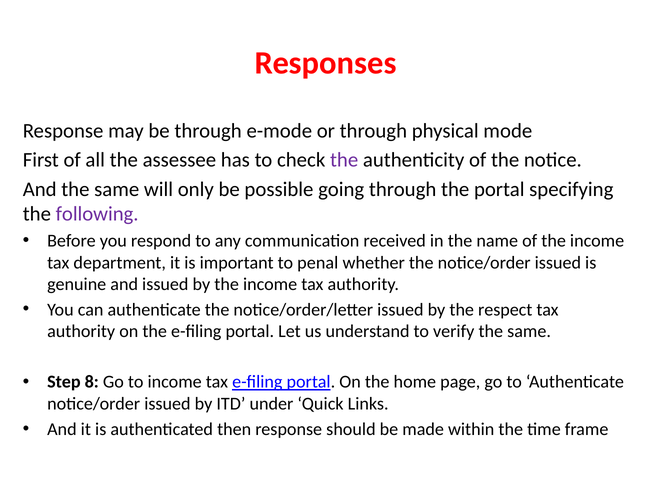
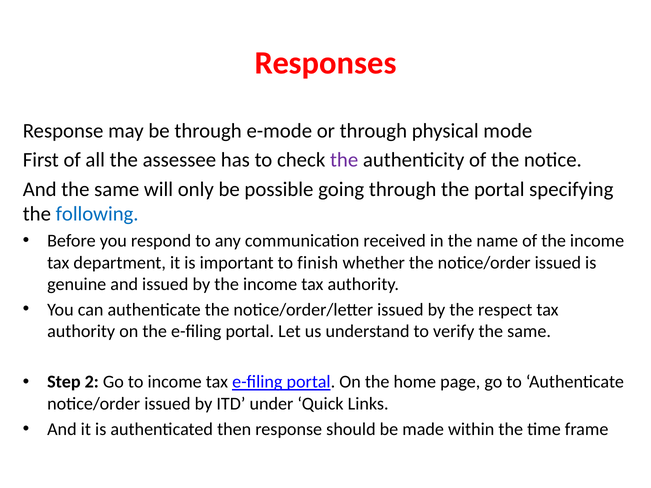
following colour: purple -> blue (97, 214)
penal: penal -> finish (318, 263)
8: 8 -> 2 (92, 382)
